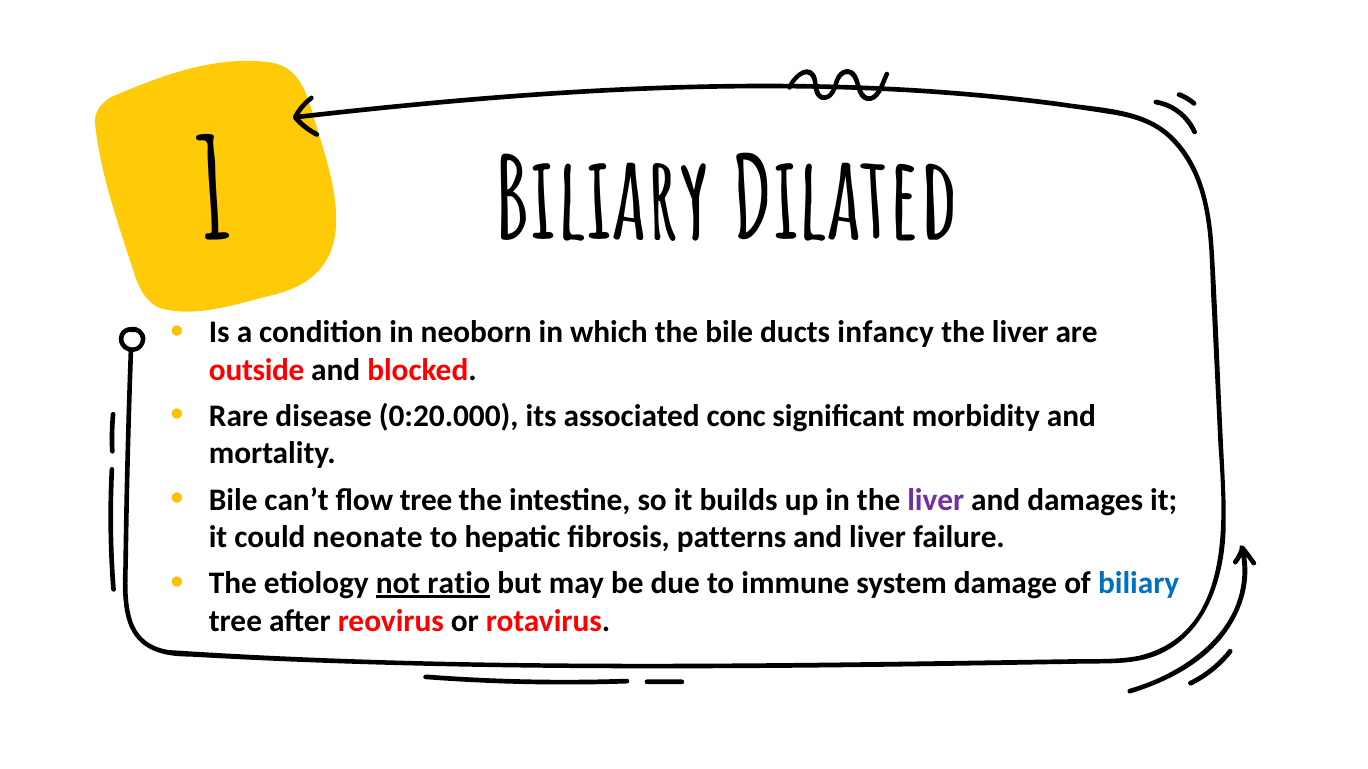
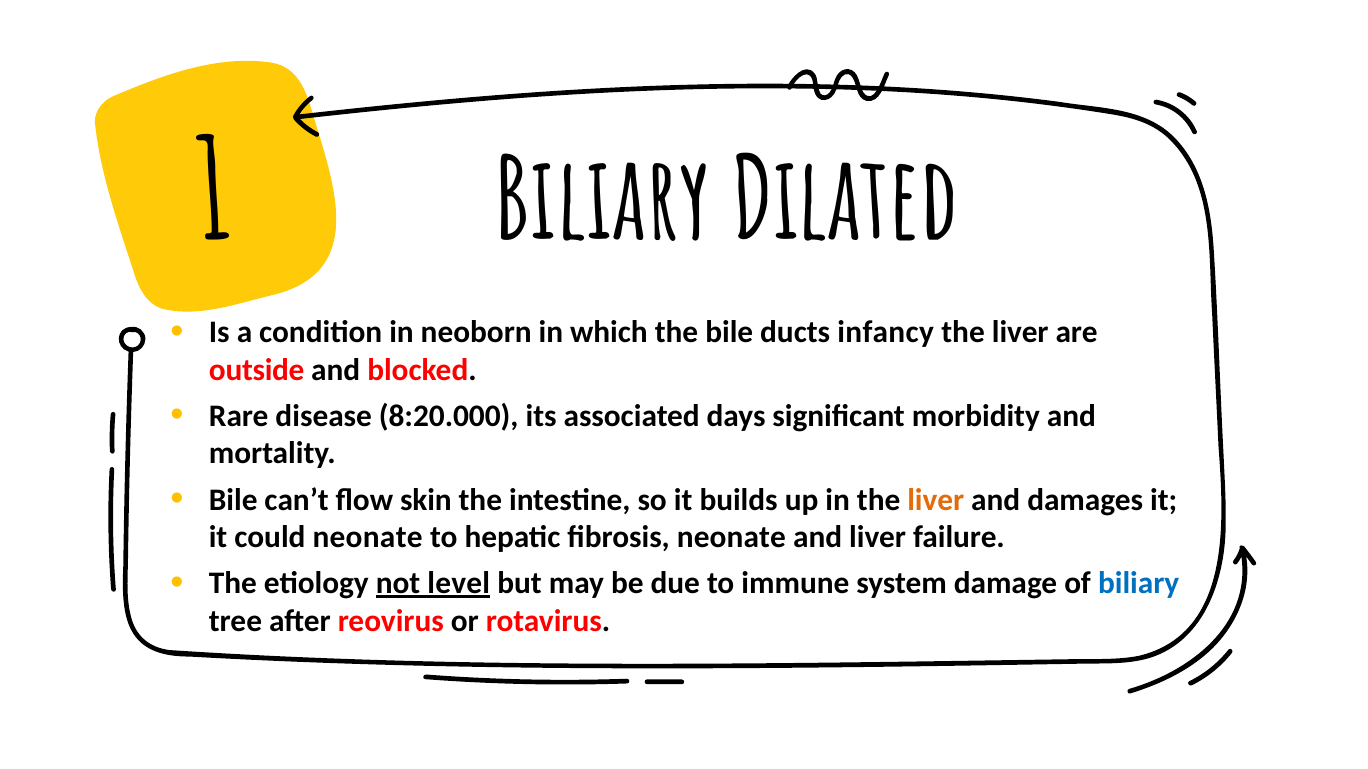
0:20.000: 0:20.000 -> 8:20.000 (449, 416)
conc: conc -> days (736, 416)
flow tree: tree -> skin (426, 500)
liver colour: purple -> orange (936, 500)
fibrosis patterns: patterns -> neonate (731, 538)
ratio: ratio -> level (459, 584)
